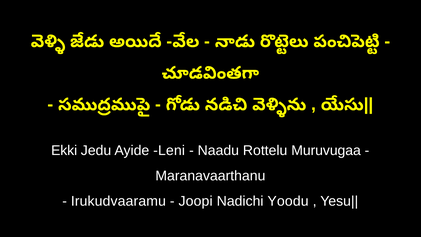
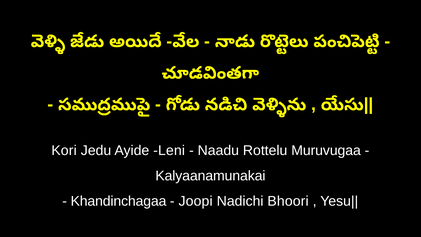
Ekki: Ekki -> Kori (64, 150)
Maranavaarthanu: Maranavaarthanu -> Kalyaanamunakai (210, 176)
Irukudvaaramu: Irukudvaaramu -> Khandinchagaa (119, 201)
Yoodu: Yoodu -> Bhoori (288, 201)
